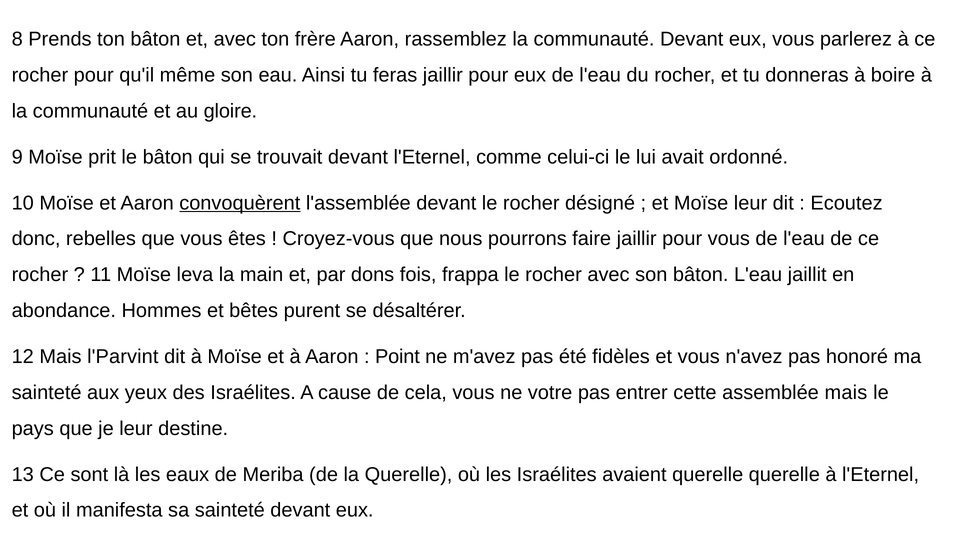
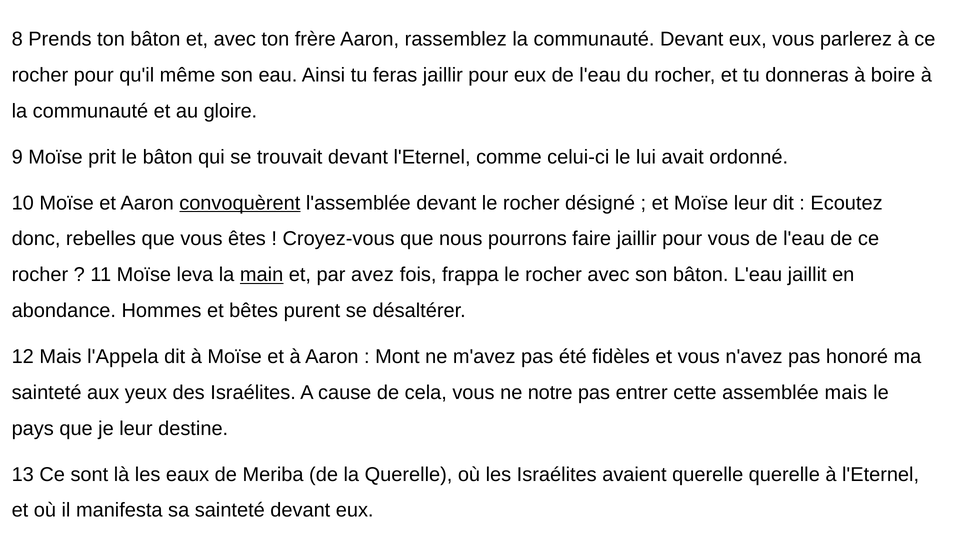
main underline: none -> present (262, 275)
dons: dons -> avez (372, 275)
l'Parvint: l'Parvint -> l'Appela (123, 357)
Point: Point -> Mont (397, 357)
votre: votre -> notre (550, 392)
